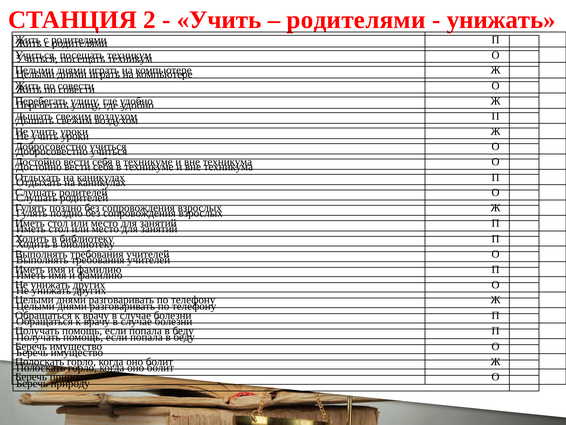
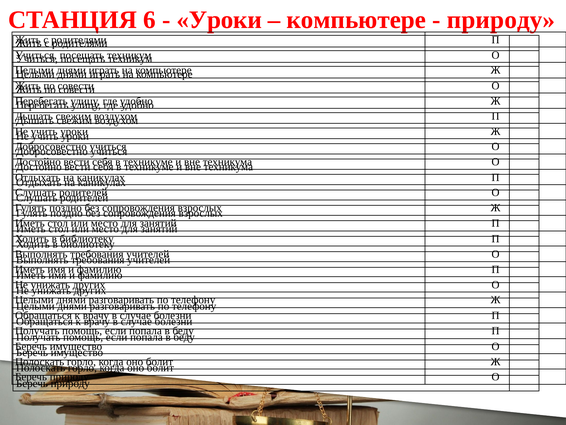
2: 2 -> 6 (150, 20)
Учить: Учить -> Уроки (219, 20)
родителями: родителями -> компьютере (356, 20)
унижать: унижать -> природу (501, 20)
